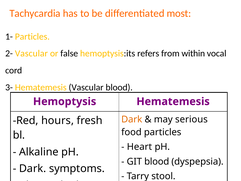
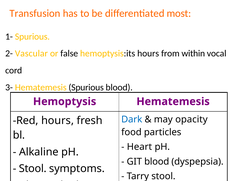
Tachycardia: Tachycardia -> Transfusion (35, 13)
1- Particles: Particles -> Spurious (32, 37)
hemoptysis:its refers: refers -> hours (148, 53)
Hematemesis Vascular: Vascular -> Spurious (86, 87)
Dark colour: orange -> blue (132, 119)
serious: serious -> opacity (191, 119)
Dark: Dark -> Stool (33, 168)
